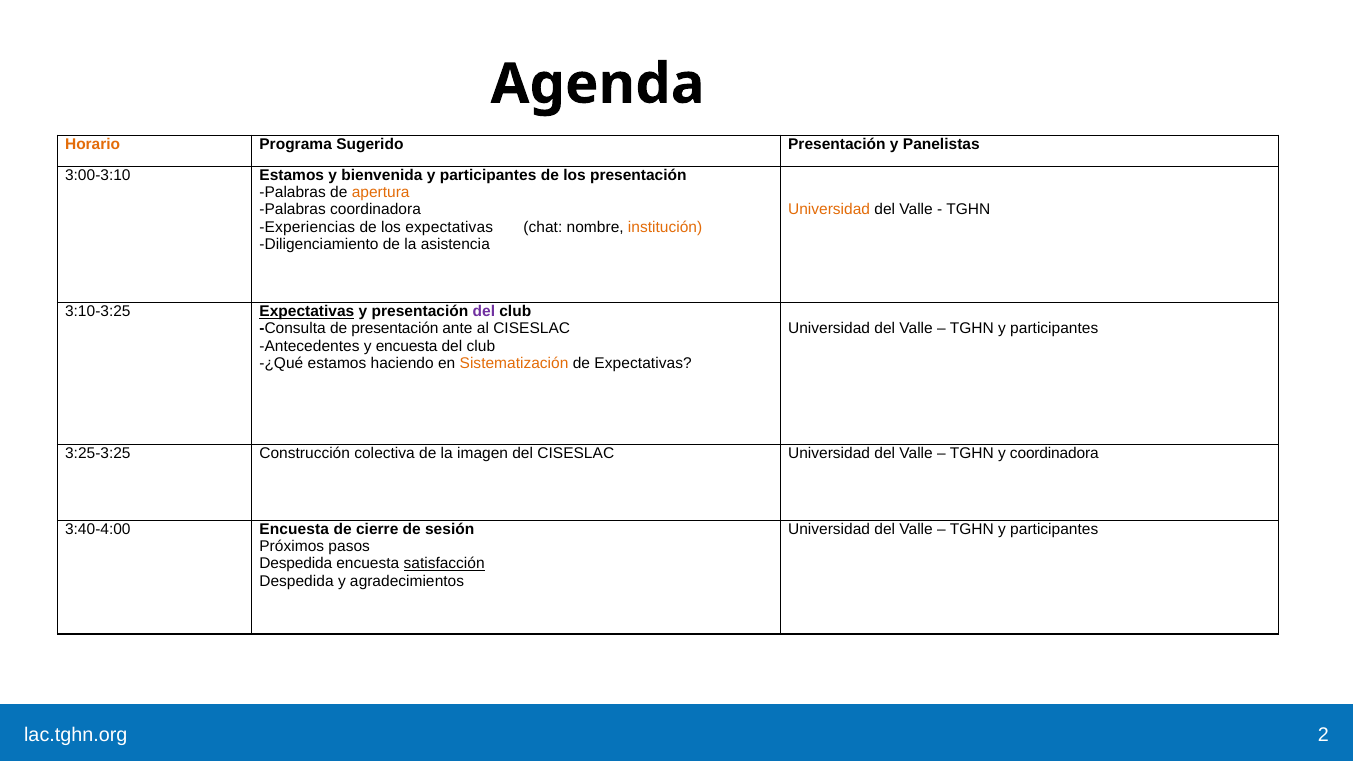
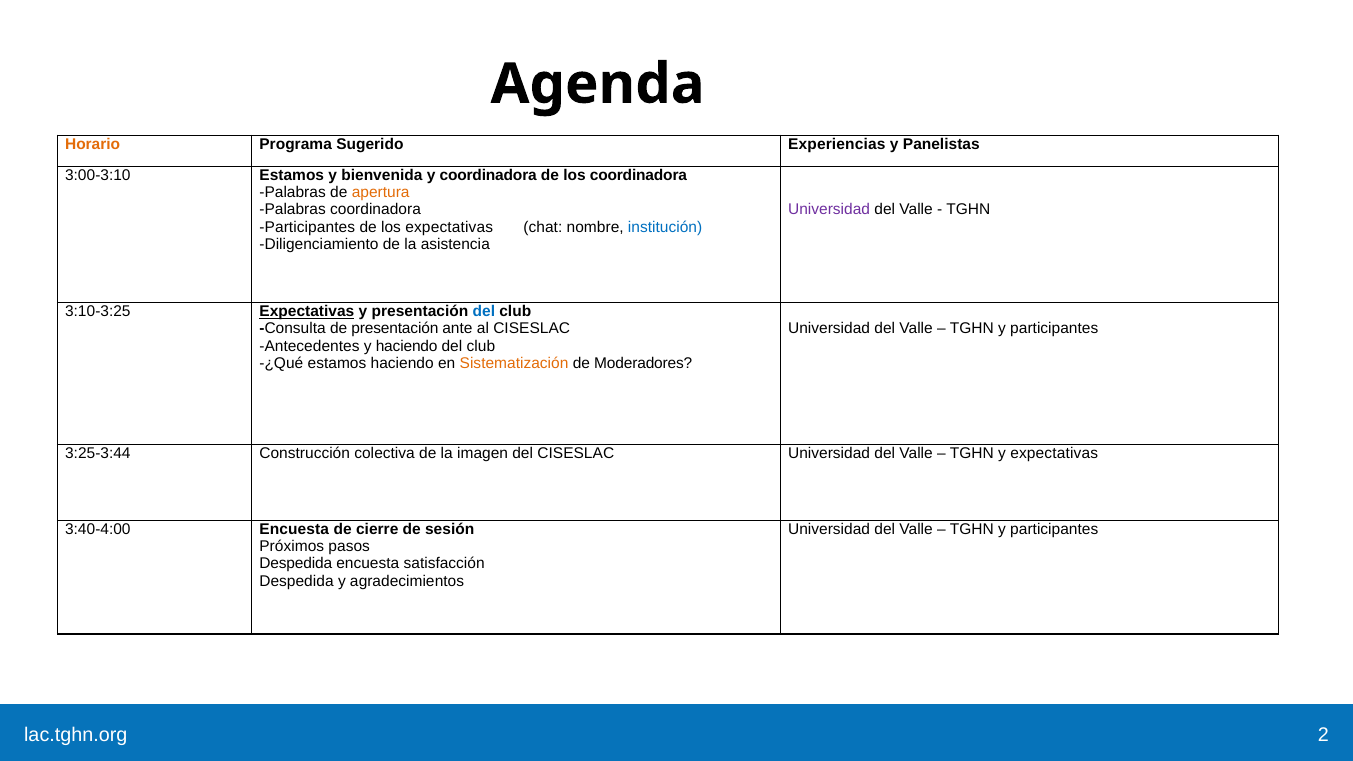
Sugerido Presentación: Presentación -> Experiencias (837, 144)
bienvenida y participantes: participantes -> coordinadora (488, 175)
los presentación: presentación -> coordinadora (638, 175)
Universidad colour: orange -> purple (829, 210)
Experiencias: Experiencias -> Participantes (307, 227)
institución colour: orange -> blue (665, 227)
del colour: purple -> blue (484, 312)
y encuesta: encuesta -> haciendo (407, 346)
de Expectativas: Expectativas -> Moderadores (643, 363)
3:25-3:25: 3:25-3:25 -> 3:25-3:44 (98, 454)
y coordinadora: coordinadora -> expectativas (1054, 454)
satisfacción underline: present -> none (444, 564)
